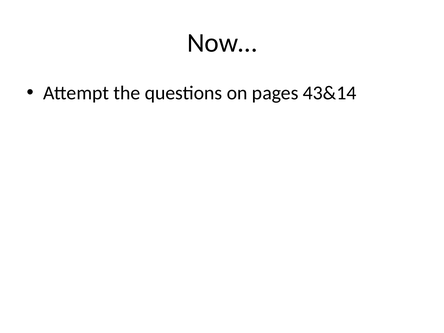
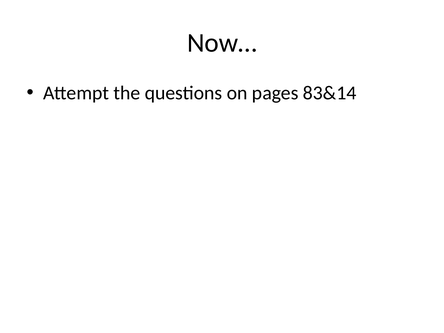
43&14: 43&14 -> 83&14 (330, 93)
